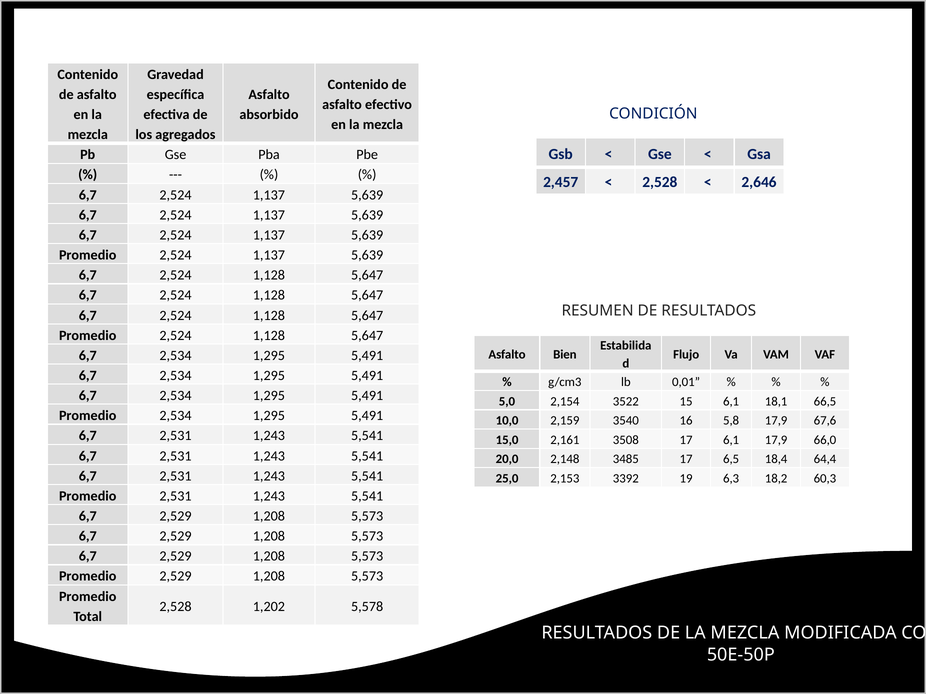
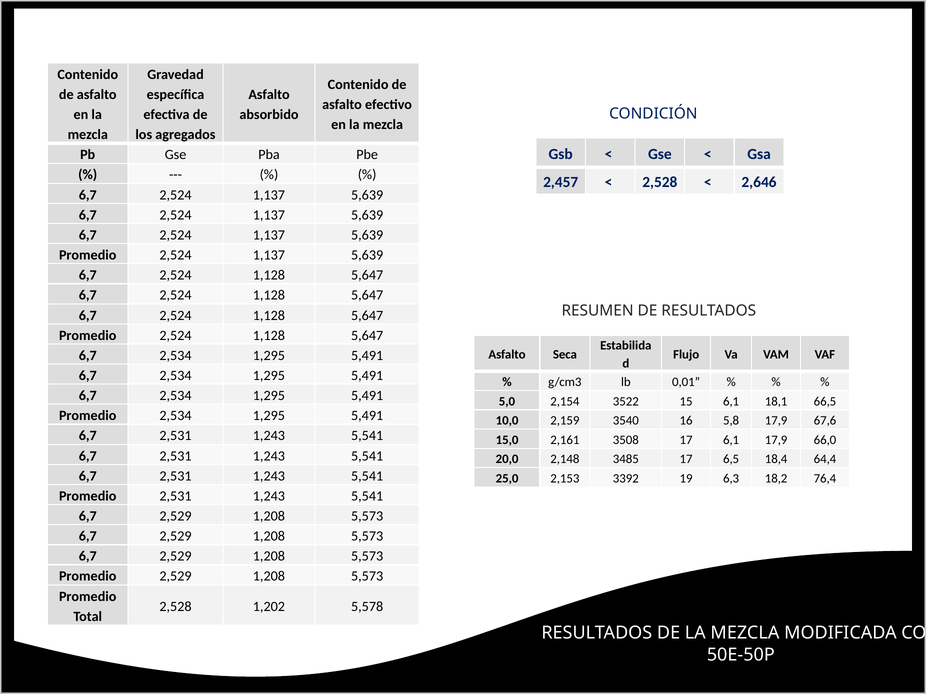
Bien: Bien -> Seca (565, 355)
60,3: 60,3 -> 76,4 (825, 479)
